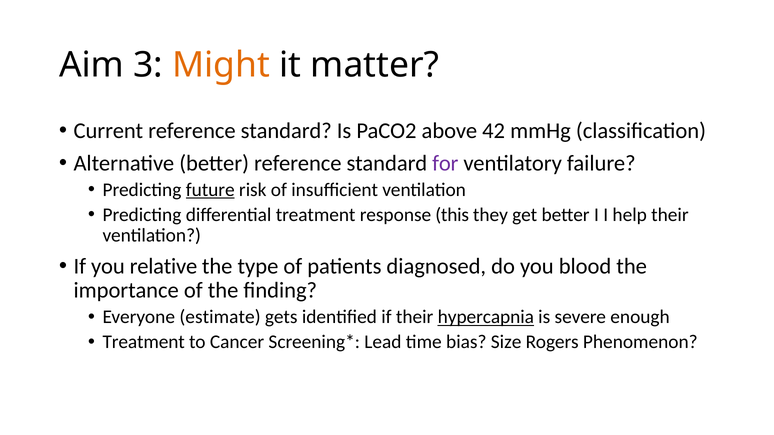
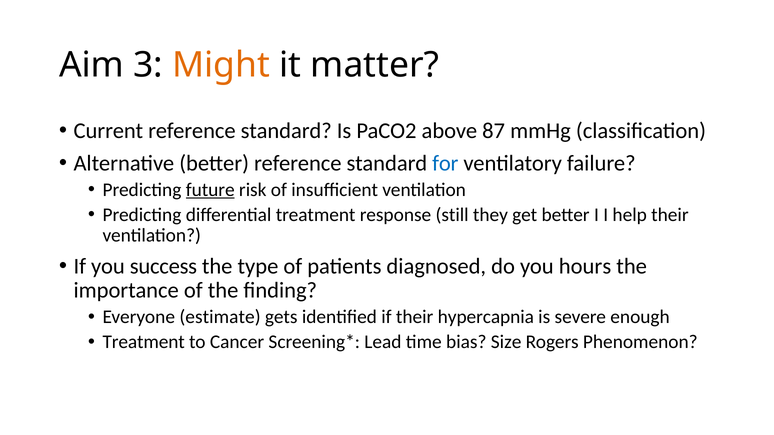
42: 42 -> 87 (494, 131)
for colour: purple -> blue (445, 163)
this: this -> still (452, 215)
relative: relative -> success (163, 266)
blood: blood -> hours (585, 266)
hypercapnia underline: present -> none (486, 317)
